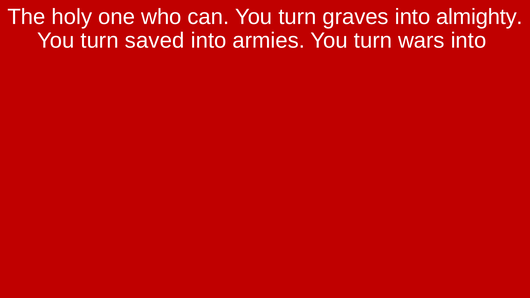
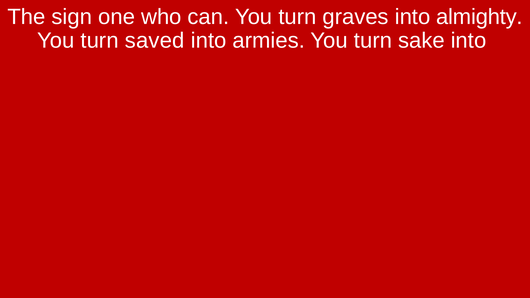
holy: holy -> sign (72, 17)
wars: wars -> sake (421, 41)
